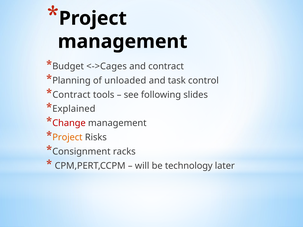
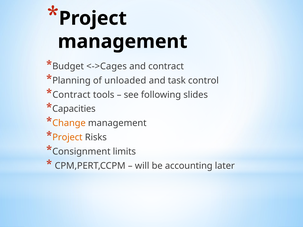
Explained: Explained -> Capacities (74, 109)
Change colour: red -> orange (69, 123)
racks: racks -> limits (124, 152)
technology: technology -> accounting (189, 166)
